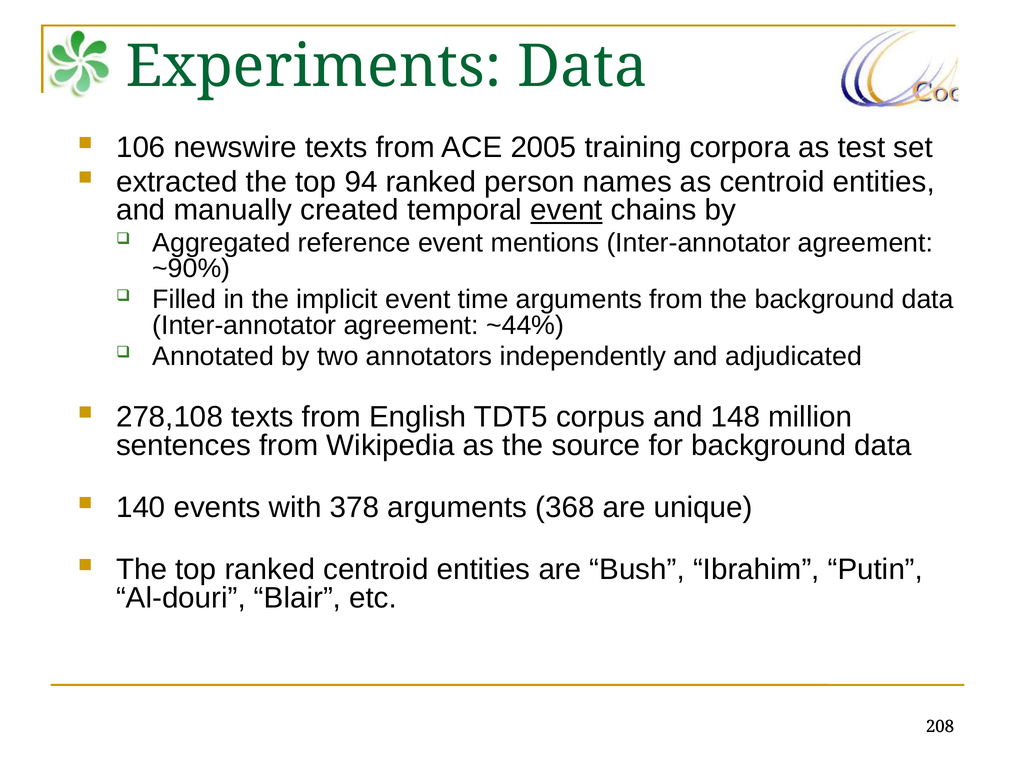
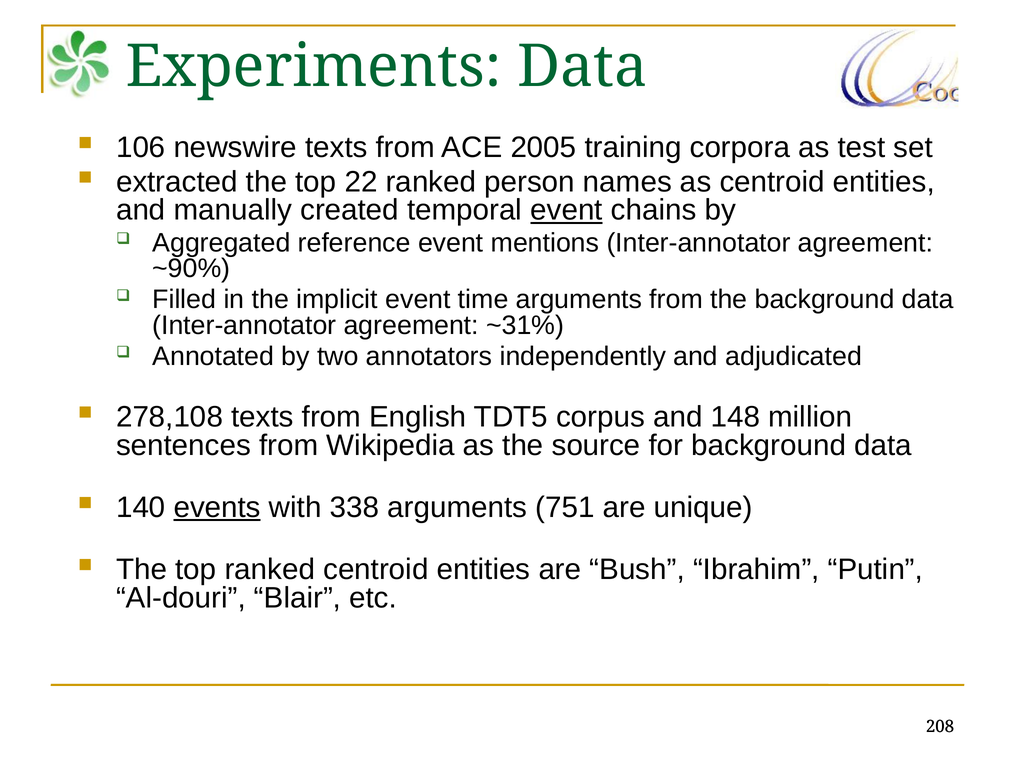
94: 94 -> 22 (361, 182)
~44%: ~44% -> ~31% (525, 325)
events underline: none -> present (217, 508)
378: 378 -> 338 (354, 508)
368: 368 -> 751 (565, 508)
